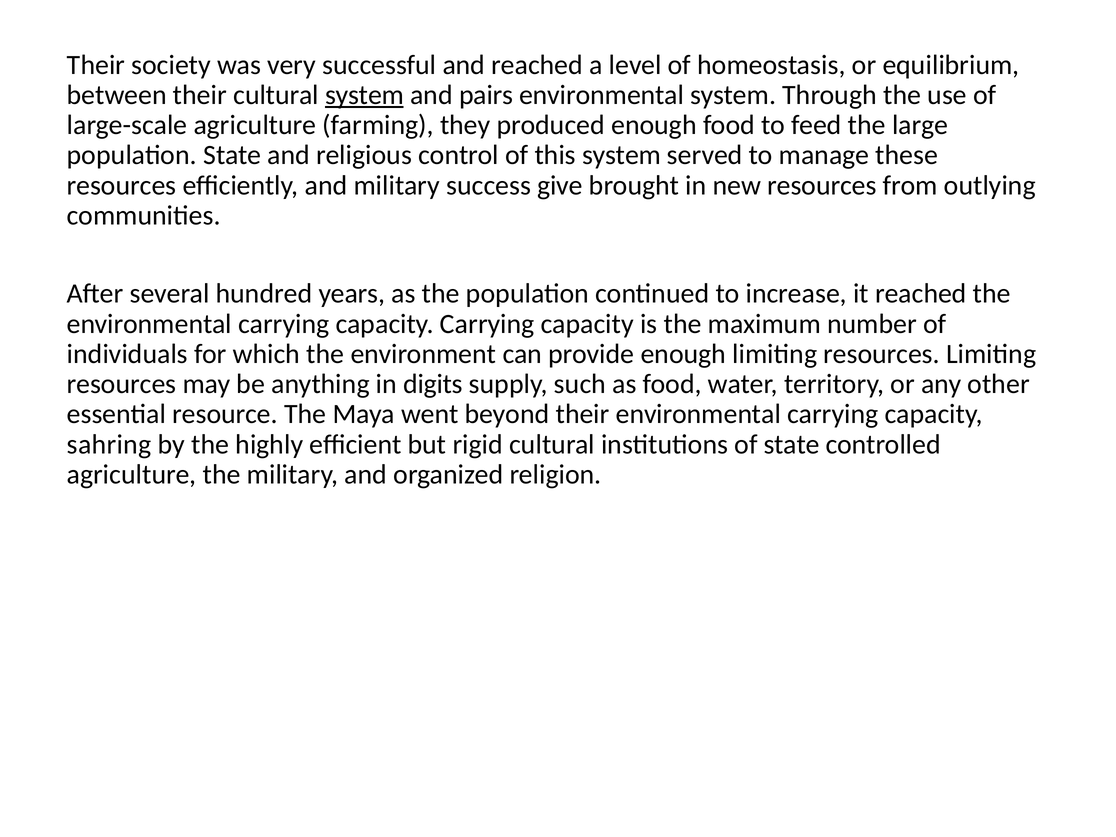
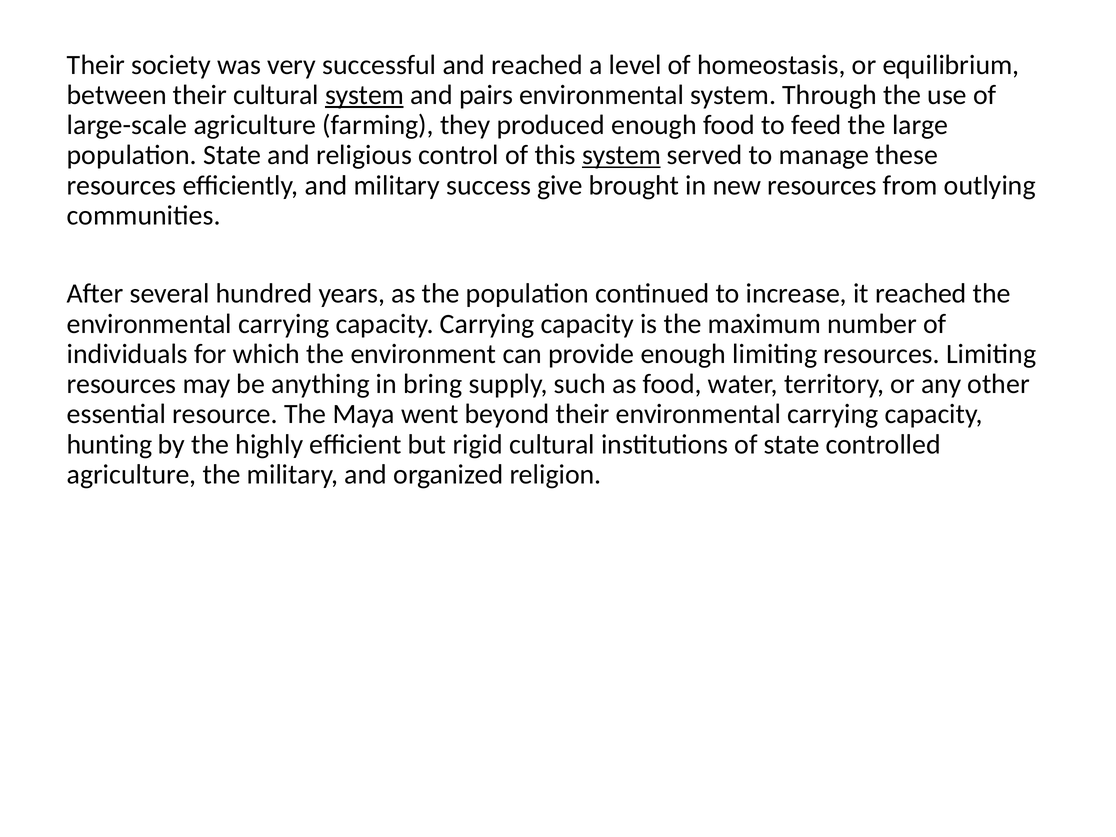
system underline: none -> present (622, 155)
digits: digits -> bring (433, 384)
sahring: sahring -> hunting (109, 444)
